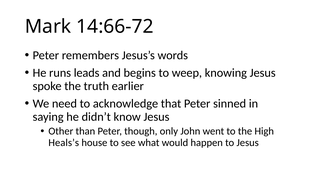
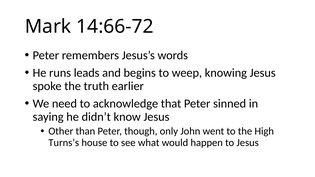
Heals’s: Heals’s -> Turns’s (64, 143)
